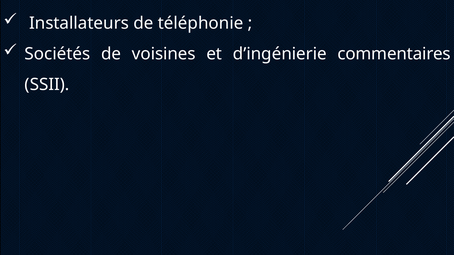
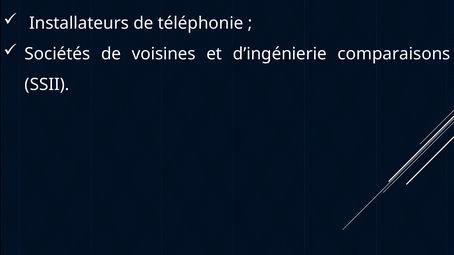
commentaires: commentaires -> comparaisons (394, 54)
